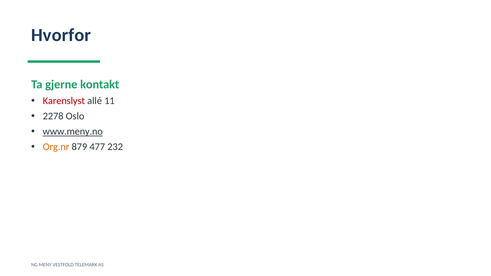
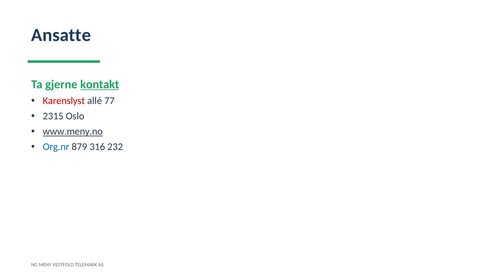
Hvorfor: Hvorfor -> Ansatte (61, 35)
kontakt underline: none -> present (100, 85)
11: 11 -> 77 (109, 101)
2278: 2278 -> 2315 (53, 116)
Org.nr colour: orange -> blue (56, 147)
477: 477 -> 316 (97, 147)
